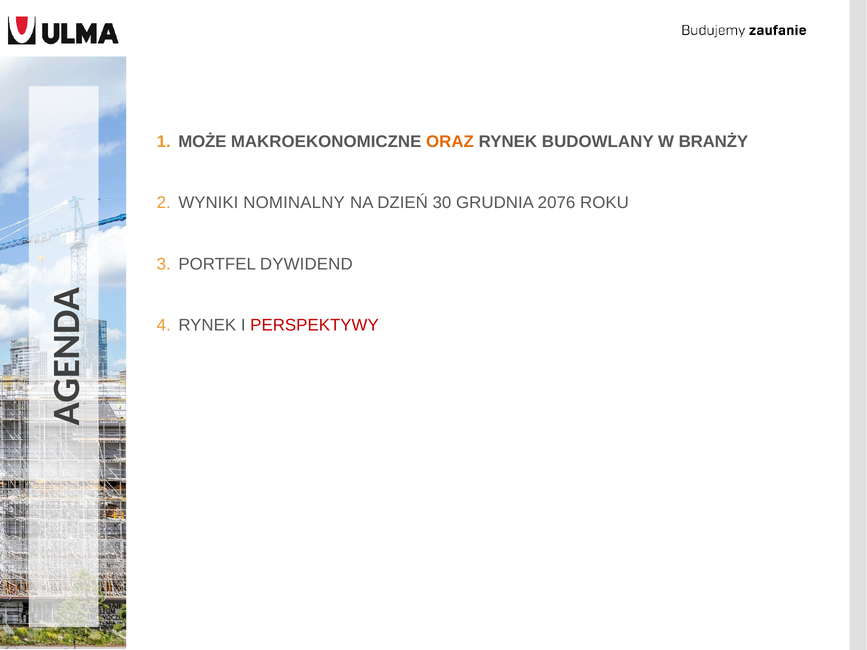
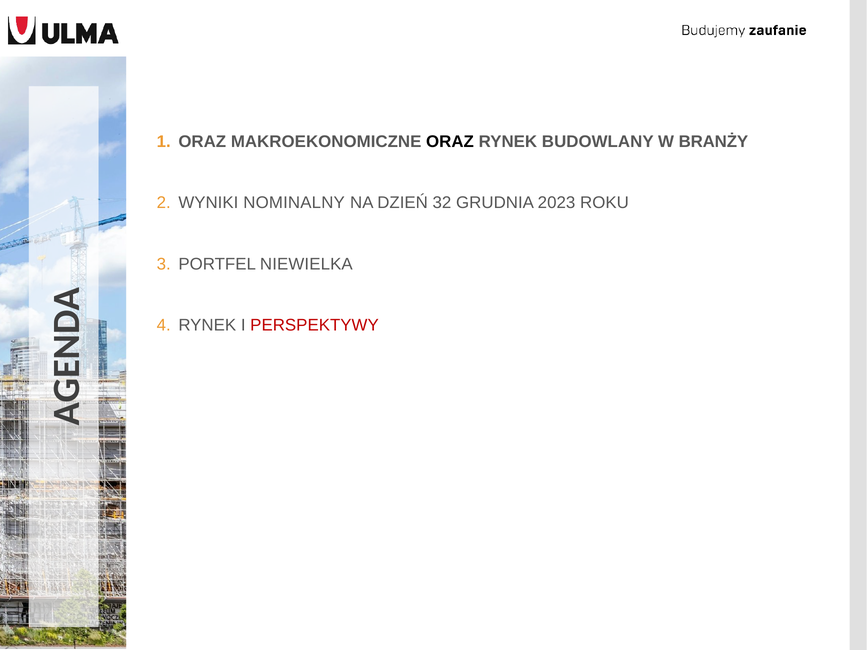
MOŻE: MOŻE -> ORAZ (202, 142)
ORAZ colour: orange -> black (450, 142)
30: 30 -> 32 (442, 203)
2076: 2076 -> 2023 (557, 203)
DYWIDEND: DYWIDEND -> NIEWIELKA (306, 264)
